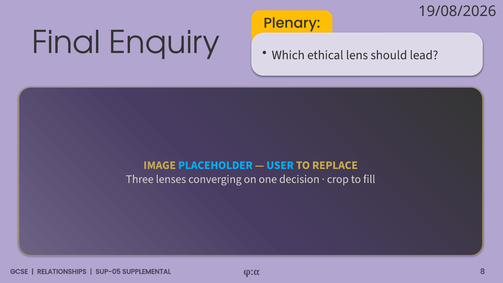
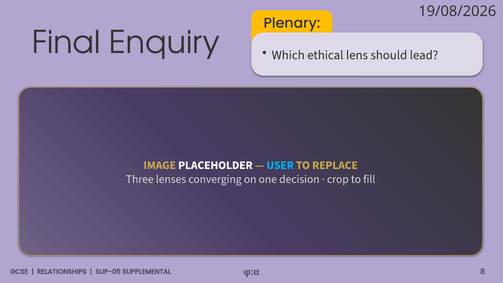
PLACEHOLDER colour: light blue -> white (215, 165)
